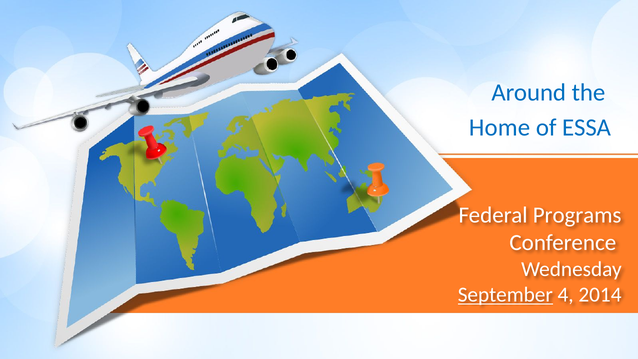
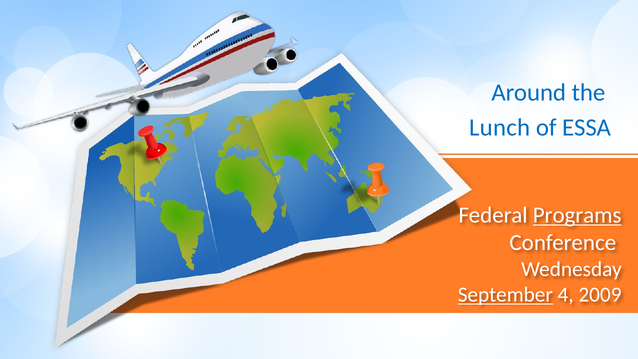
Home: Home -> Lunch (500, 127)
Programs underline: none -> present (577, 215)
2014: 2014 -> 2009 (600, 295)
